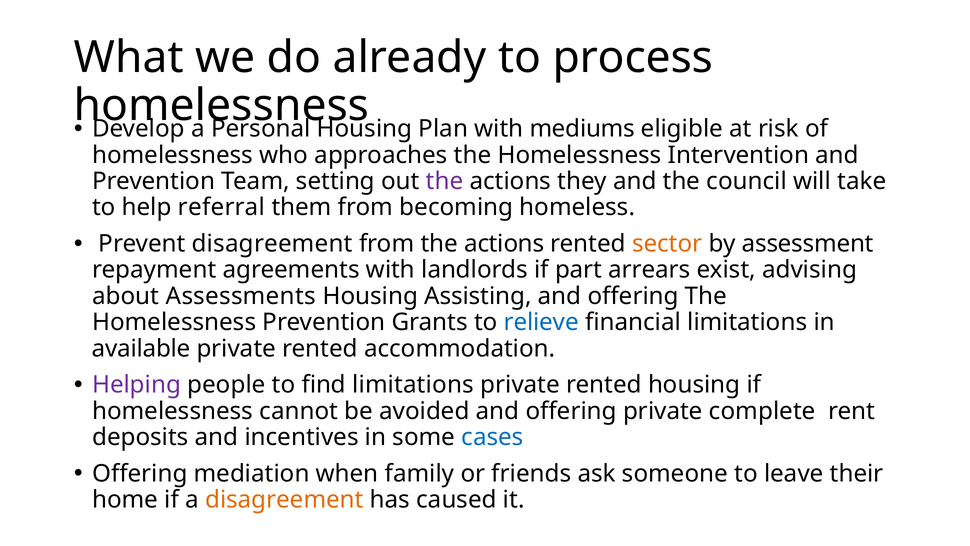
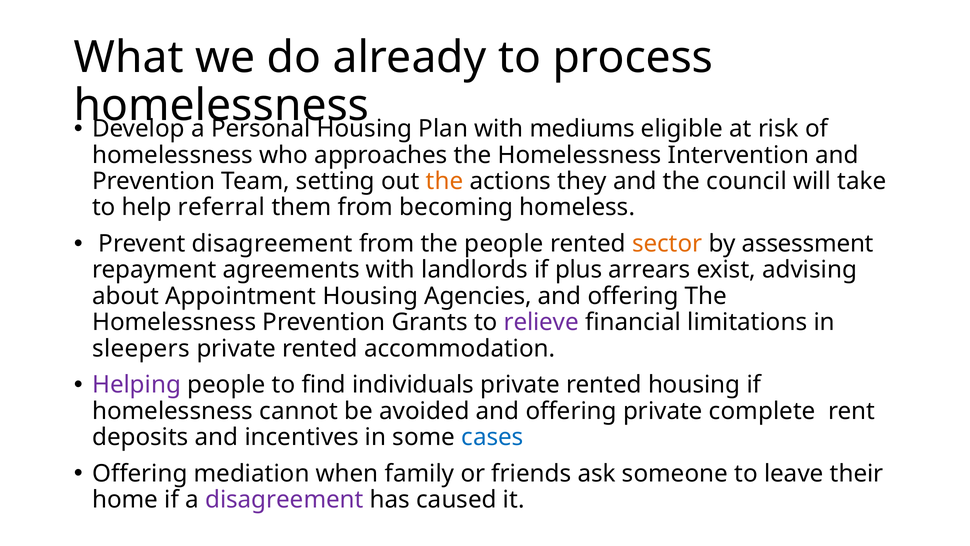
the colour: purple -> orange (445, 181)
from the actions: actions -> people (504, 244)
part: part -> plus (579, 270)
Assessments: Assessments -> Appointment (241, 296)
Assisting: Assisting -> Agencies (478, 296)
relieve colour: blue -> purple (541, 322)
available: available -> sleepers (141, 348)
find limitations: limitations -> individuals (413, 385)
disagreement colour: orange -> purple (284, 499)
